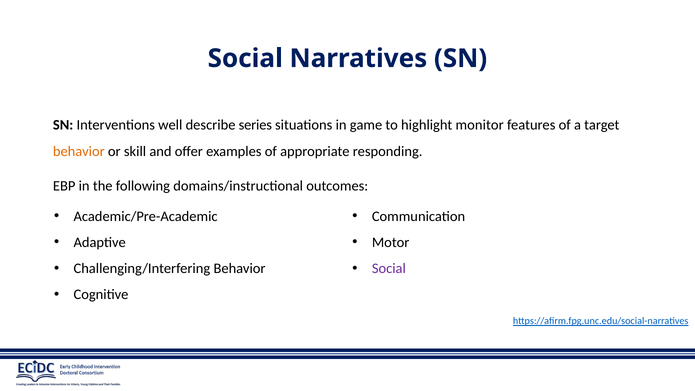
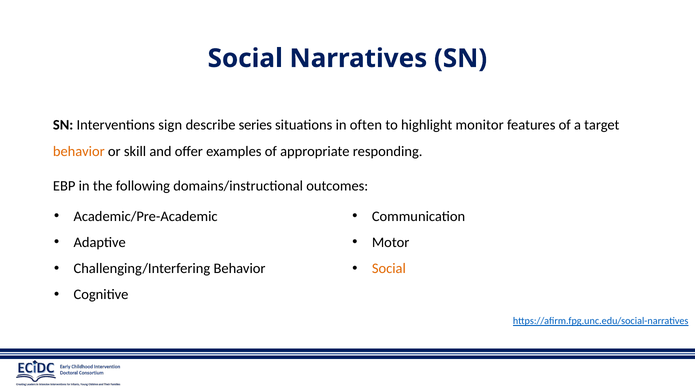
well: well -> sign (170, 125)
game: game -> often (366, 125)
Social colour: purple -> orange (389, 269)
